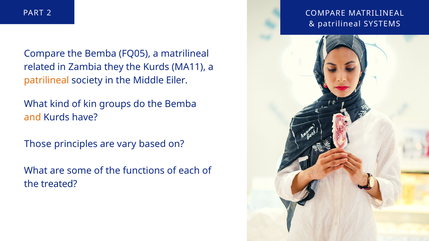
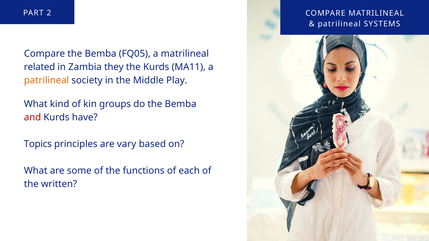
Eiler: Eiler -> Play (177, 80)
and colour: orange -> red (32, 118)
Those: Those -> Topics (38, 144)
treated: treated -> written (59, 184)
